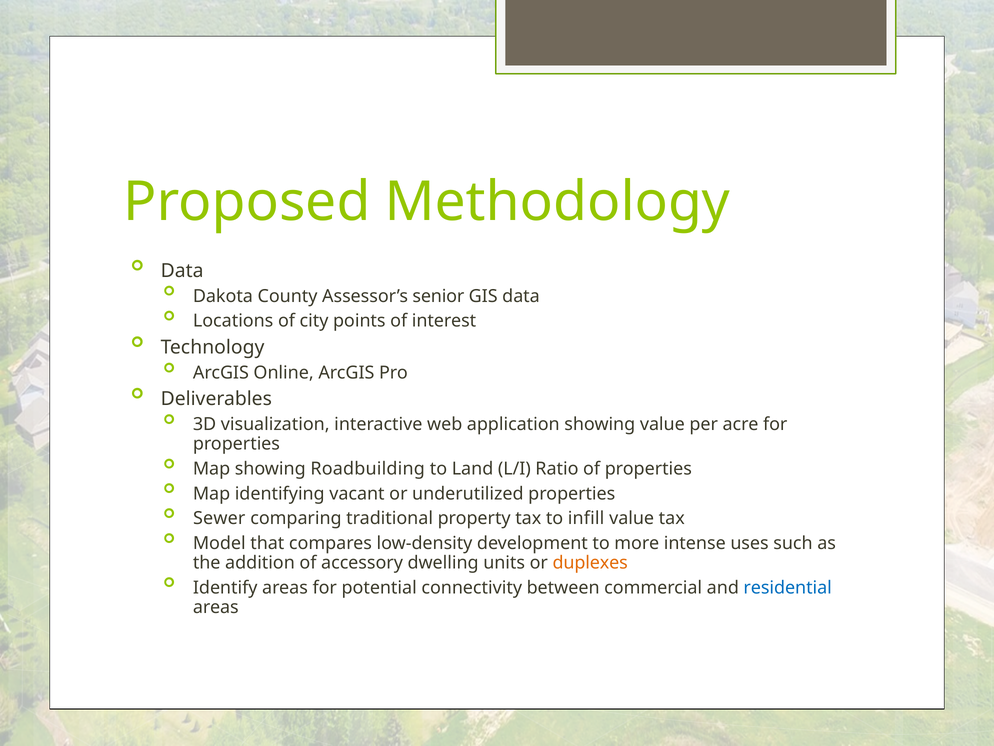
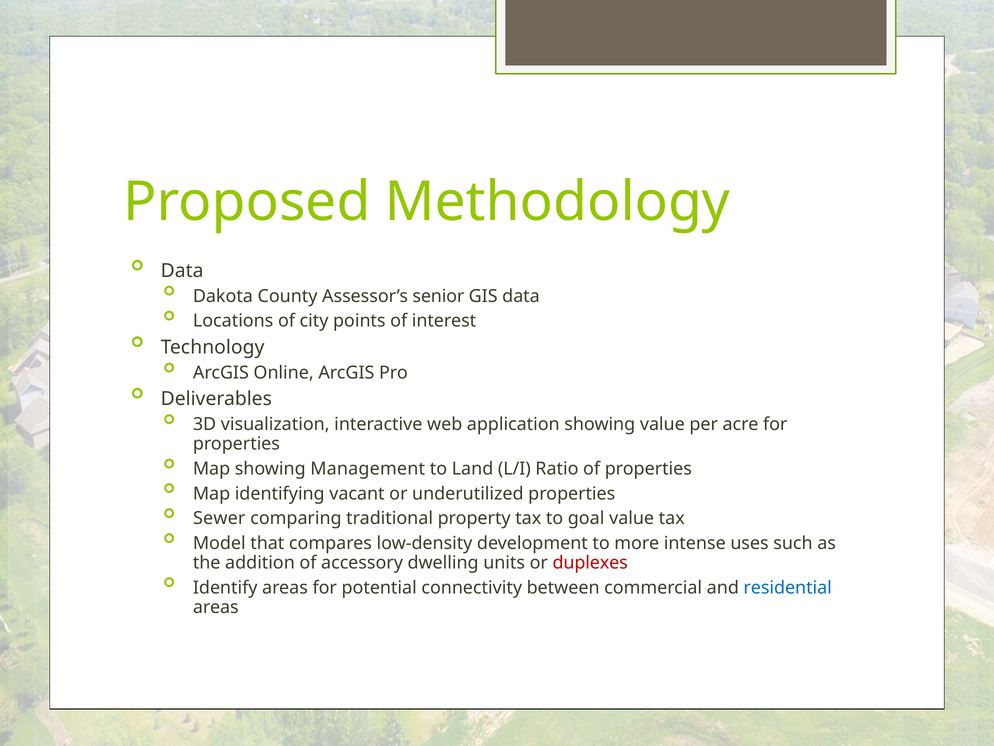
Roadbuilding: Roadbuilding -> Management (368, 468)
infill: infill -> goal (586, 518)
duplexes colour: orange -> red (590, 562)
